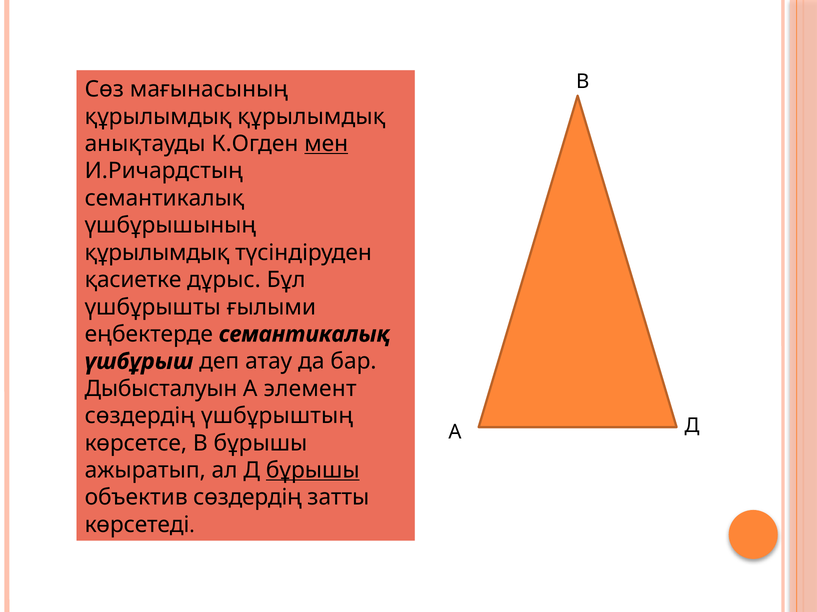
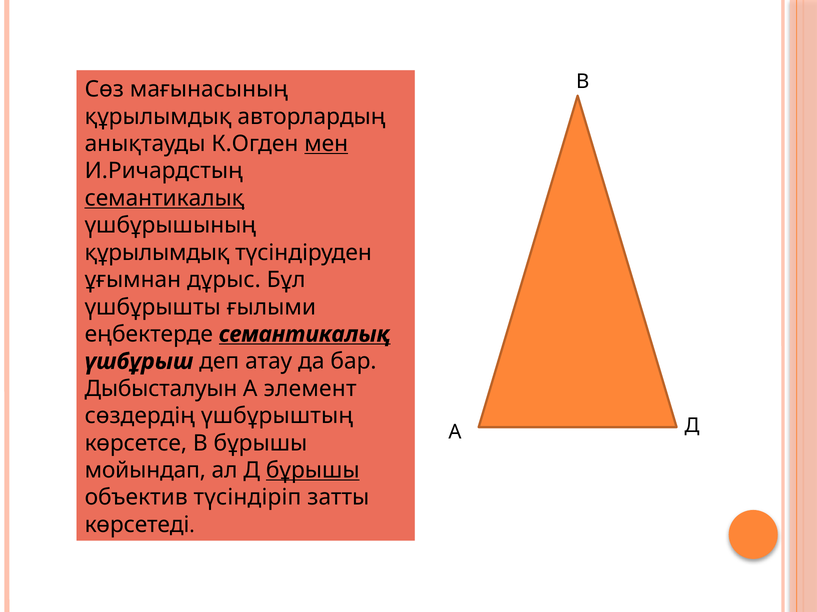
құрылымдық құрылымдық: құрылымдық -> авторлардың (312, 117)
семантикалық underline: none -> present (165, 198)
қасиетке: қасиетке -> ұғымнан (133, 280)
семантикалық underline: none -> present (305, 335)
ажыратып: ажыратып -> мойындап (145, 471)
объектив сөздердің: сөздердің -> түсіндіріп (247, 498)
